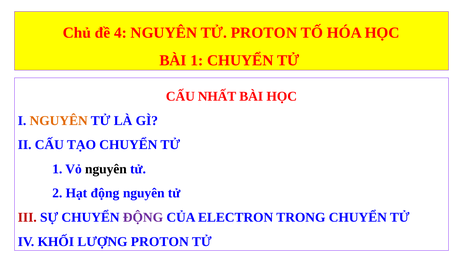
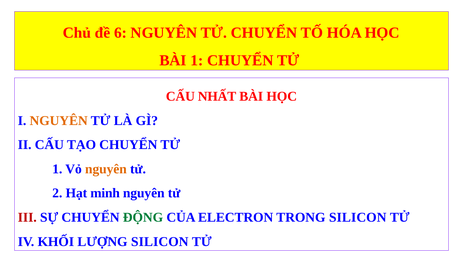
4: 4 -> 6 (120, 33)
TỬ PROTON: PROTON -> CHUYỂN (264, 33)
nguyên colour: black -> orange (106, 169)
Hạt động: động -> minh (105, 193)
ĐỘNG colour: purple -> green (143, 217)
TRONG CHUYỂN: CHUYỂN -> SILICON (358, 217)
LƯỢNG PROTON: PROTON -> SILICON (160, 241)
